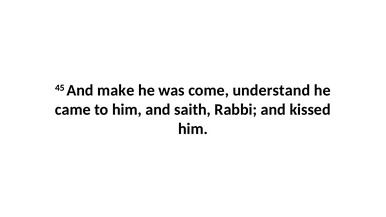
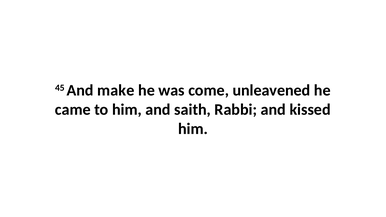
understand: understand -> unleavened (271, 90)
